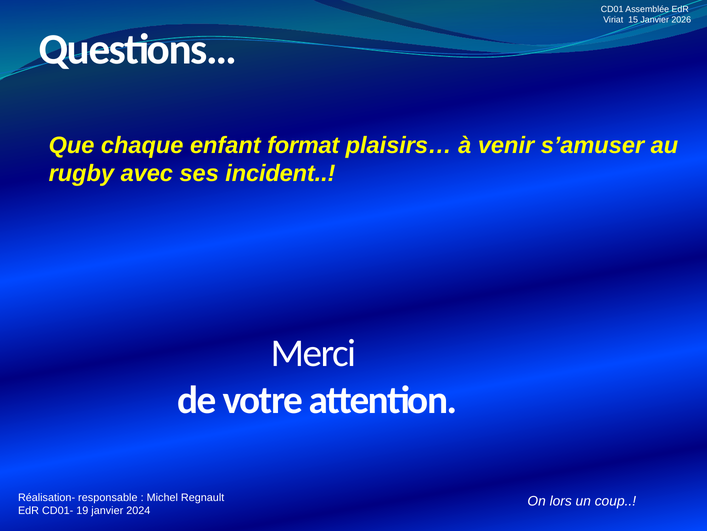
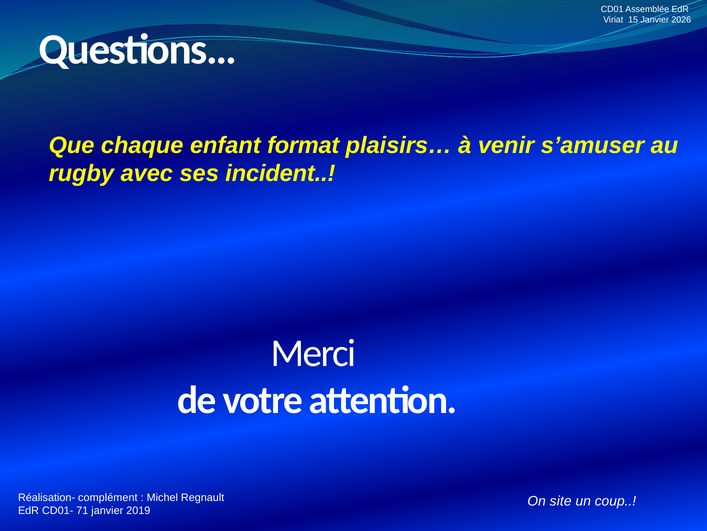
responsable: responsable -> complément (108, 497)
lors: lors -> site (561, 501)
19: 19 -> 71 (82, 510)
2024: 2024 -> 2019 (138, 510)
